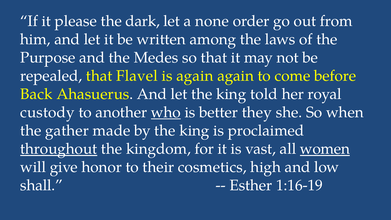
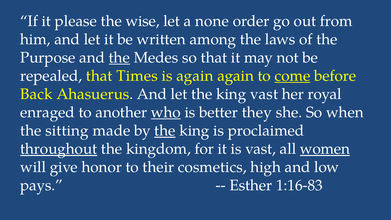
dark: dark -> wise (143, 21)
the underline: none -> present (119, 58)
Flavel: Flavel -> Times (137, 76)
come underline: none -> present (292, 76)
king told: told -> vast (264, 94)
custody: custody -> enraged (47, 112)
gather: gather -> sitting (67, 131)
the underline: none -> present (165, 131)
shall: shall -> pays (41, 185)
1:16-19: 1:16-19 -> 1:16-83 (299, 185)
